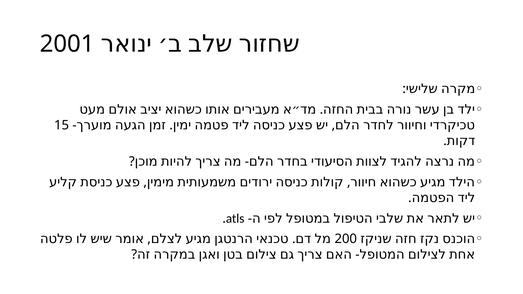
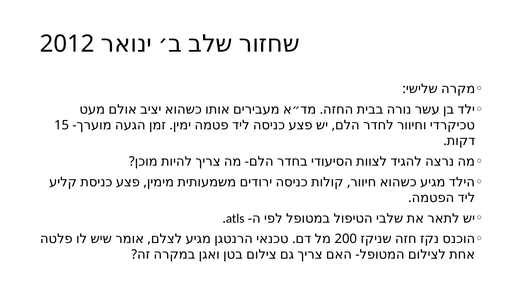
2001: 2001 -> 2012 (67, 44)
